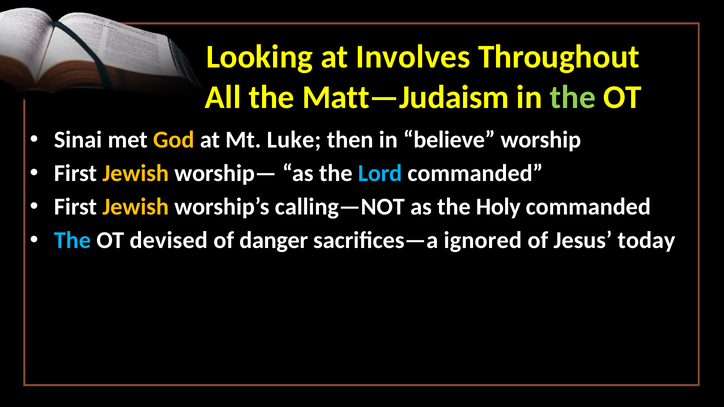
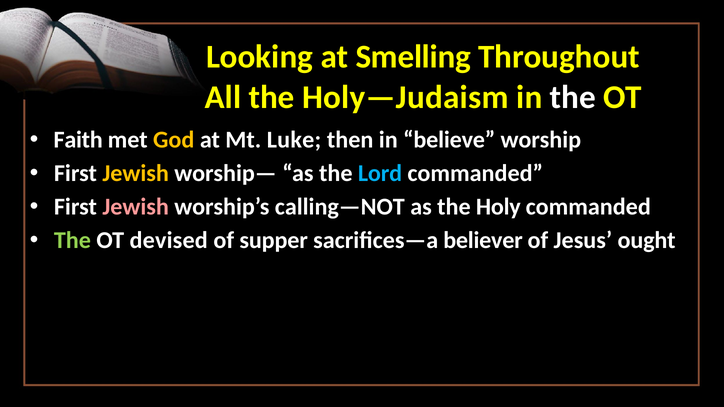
Involves: Involves -> Smelling (413, 57)
Matt—Judaism: Matt—Judaism -> Holy—Judaism (405, 97)
the colour: light green -> white (573, 97)
Sinai: Sinai -> Faith (78, 140)
Jewish colour: yellow -> pink (136, 207)
The colour: light blue -> light green (72, 241)
danger: danger -> supper (274, 241)
ignored: ignored -> believer (483, 241)
today: today -> ought (647, 241)
